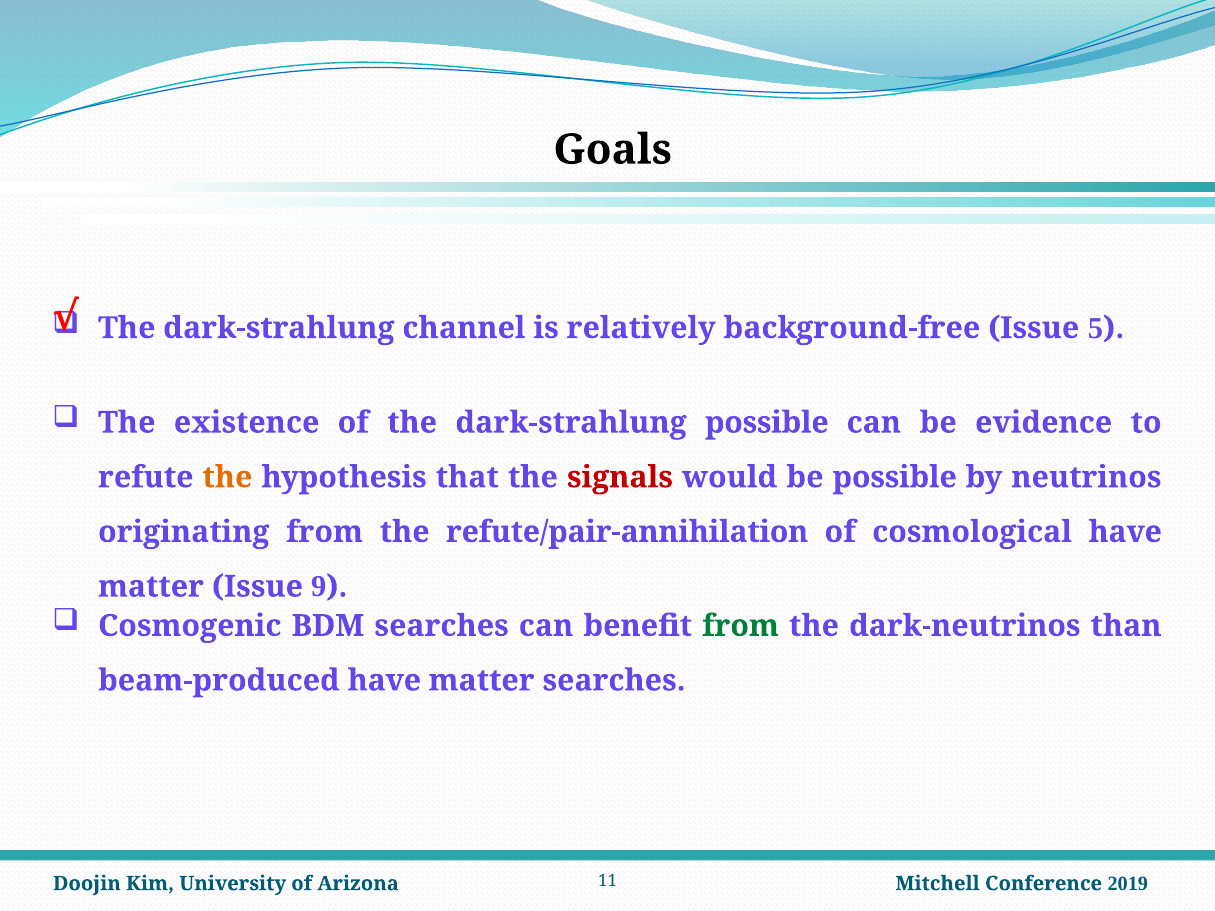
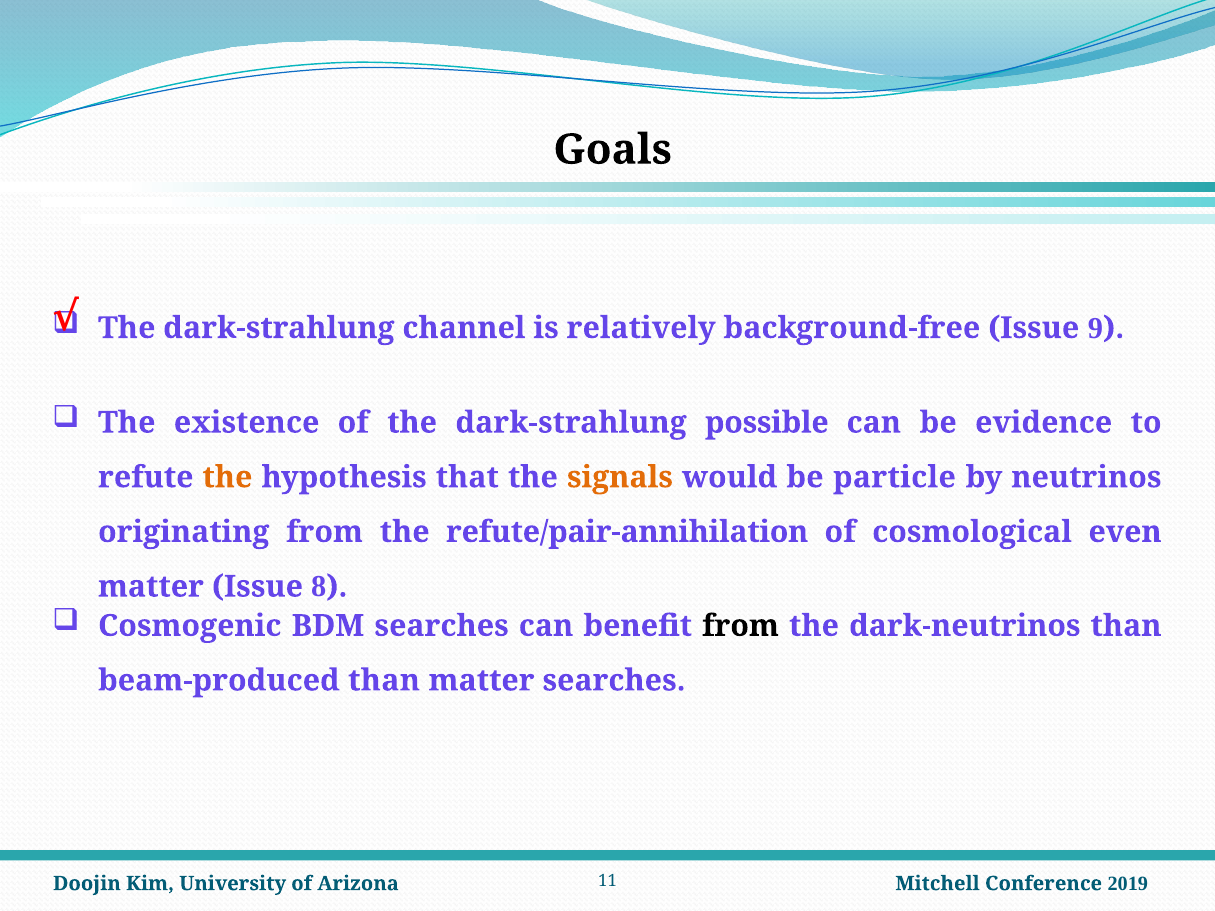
5: 5 -> 9 (1095, 328)
signals colour: red -> orange (620, 477)
be possible: possible -> particle (894, 477)
cosmological have: have -> even (1125, 532)
9: 9 -> 8 (319, 587)
from colour: green -> black (741, 626)
beam-produced have: have -> than (384, 681)
